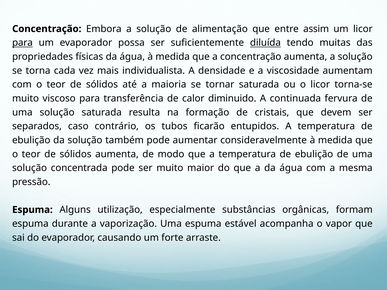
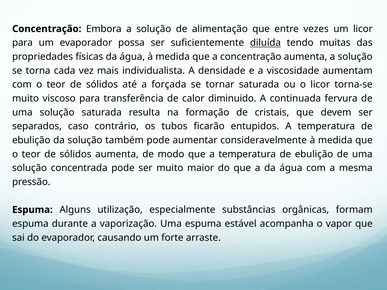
assim: assim -> vezes (316, 29)
para underline: present -> none (22, 43)
maioria: maioria -> forçada (169, 85)
